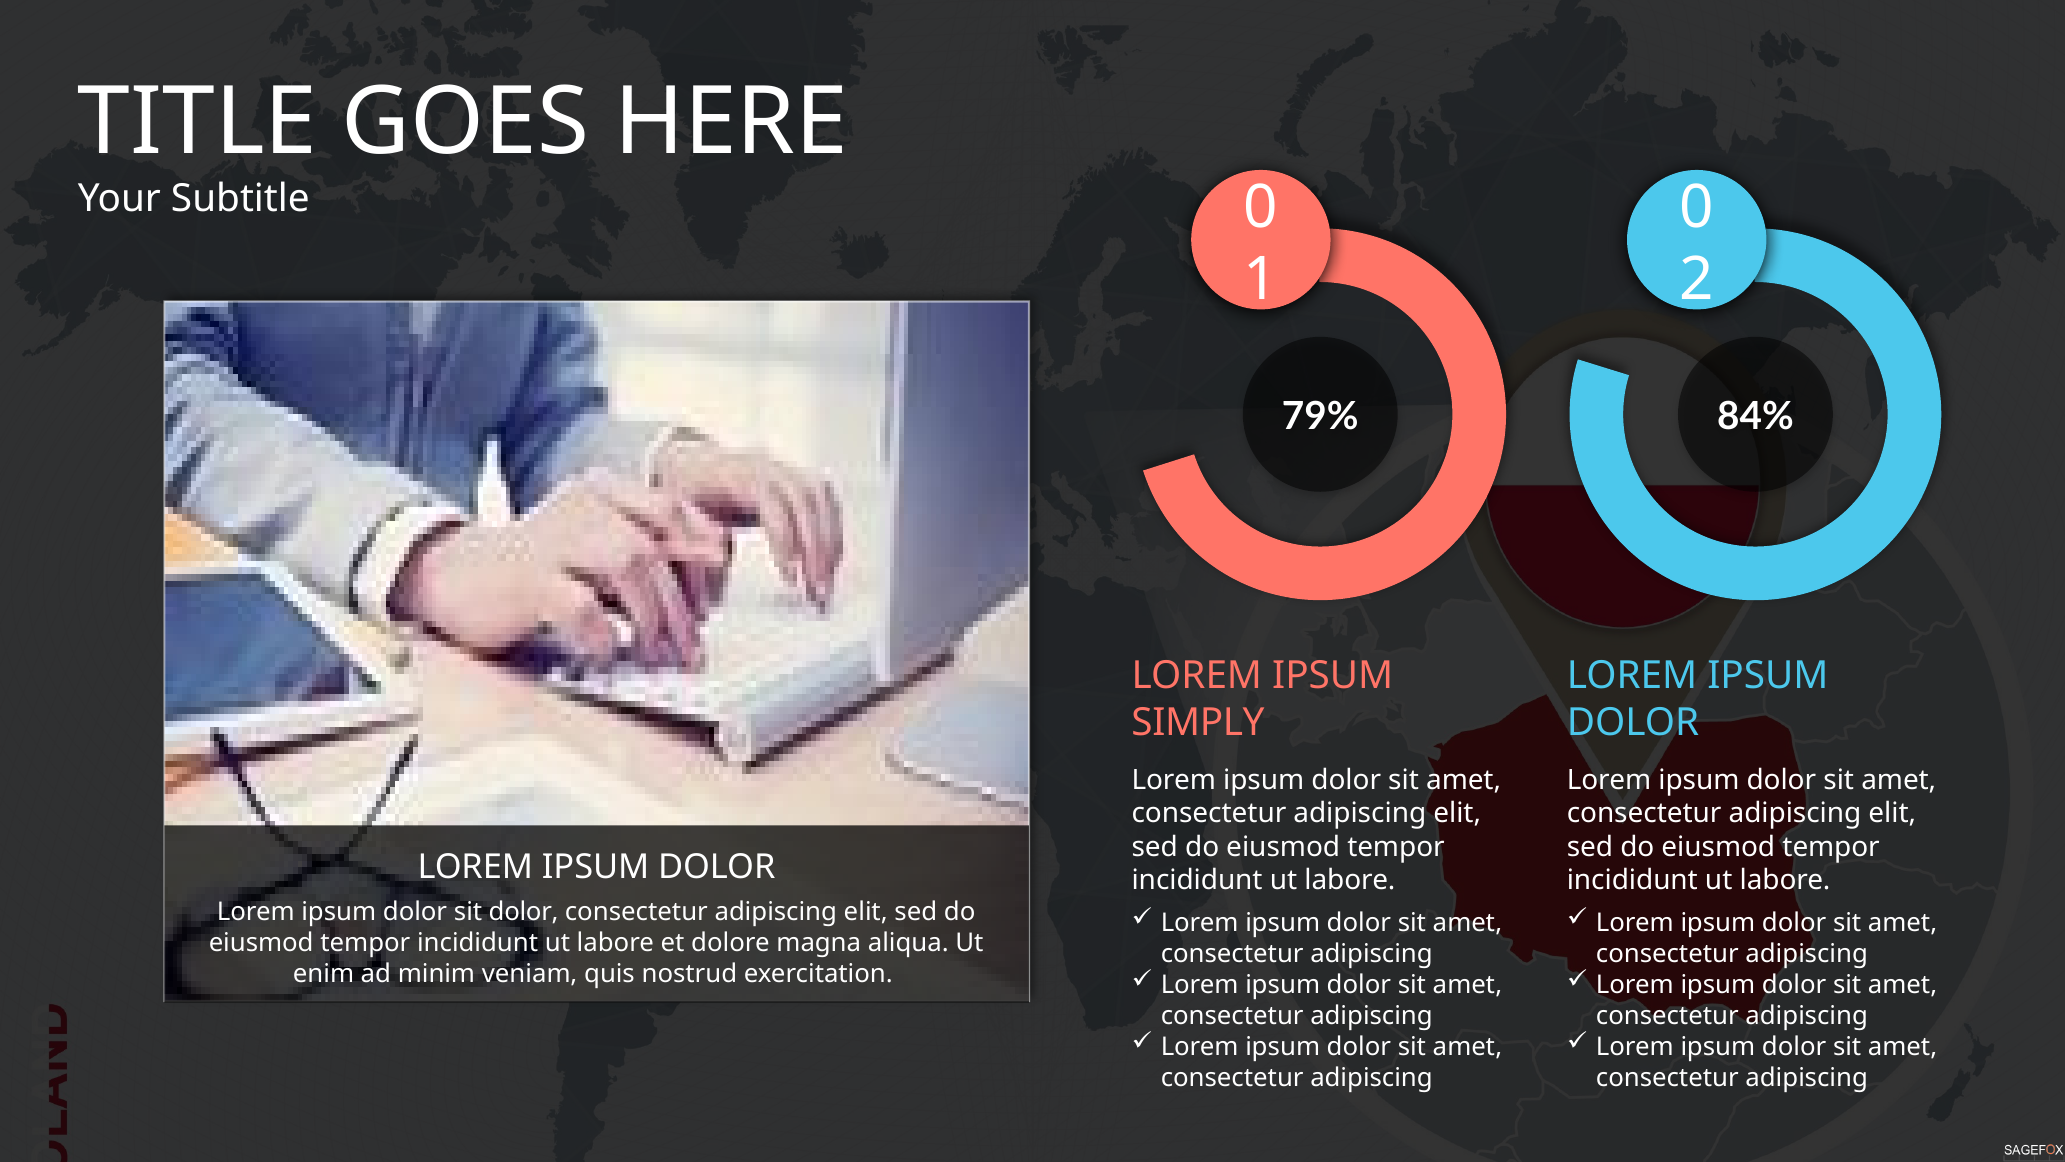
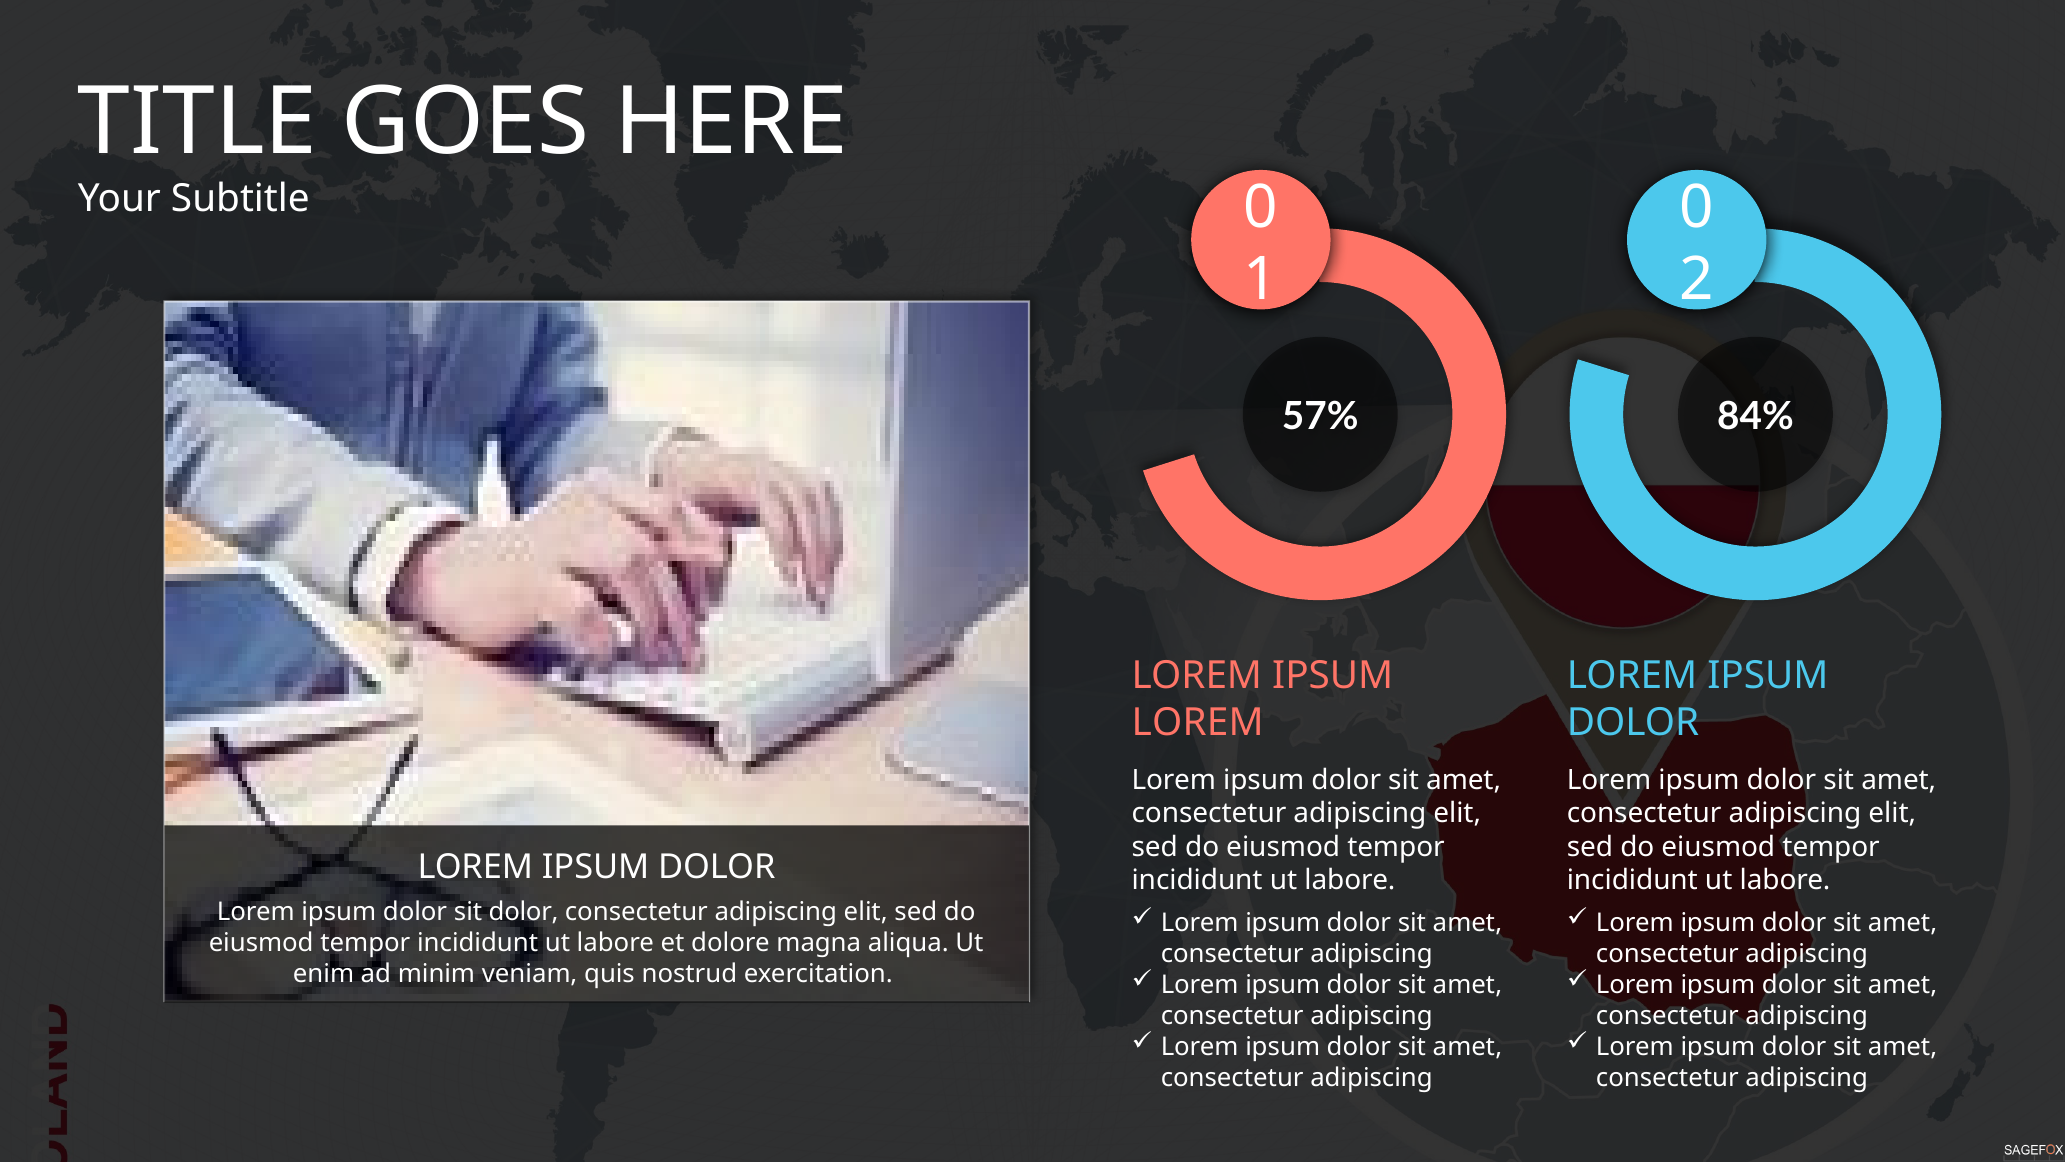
79%: 79% -> 57% (1320, 417)
SIMPLY: SIMPLY -> LOREM (1198, 722)
